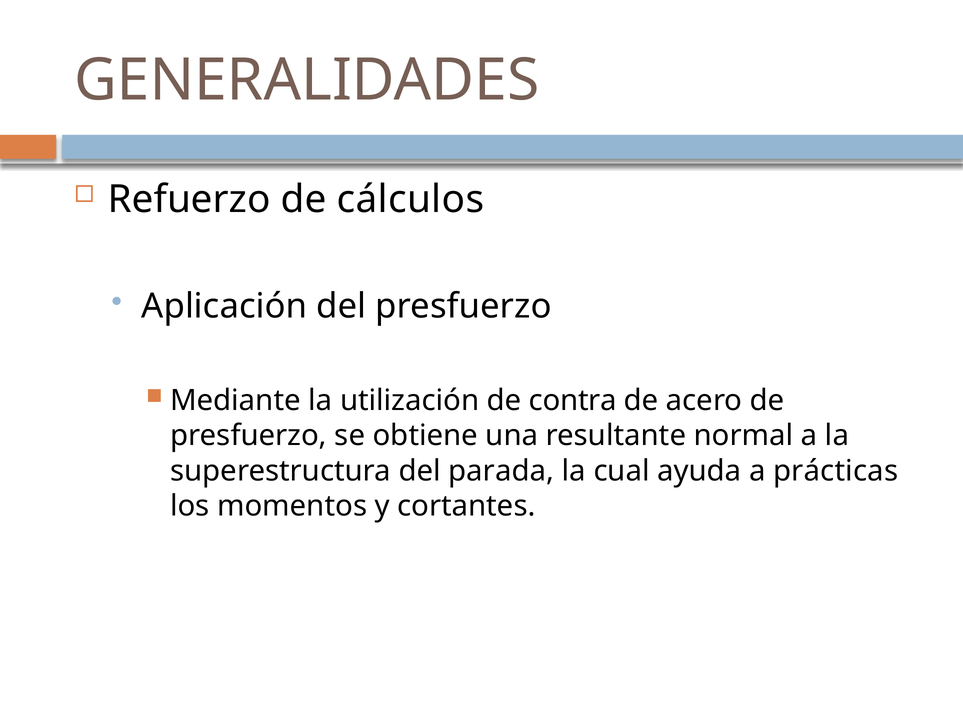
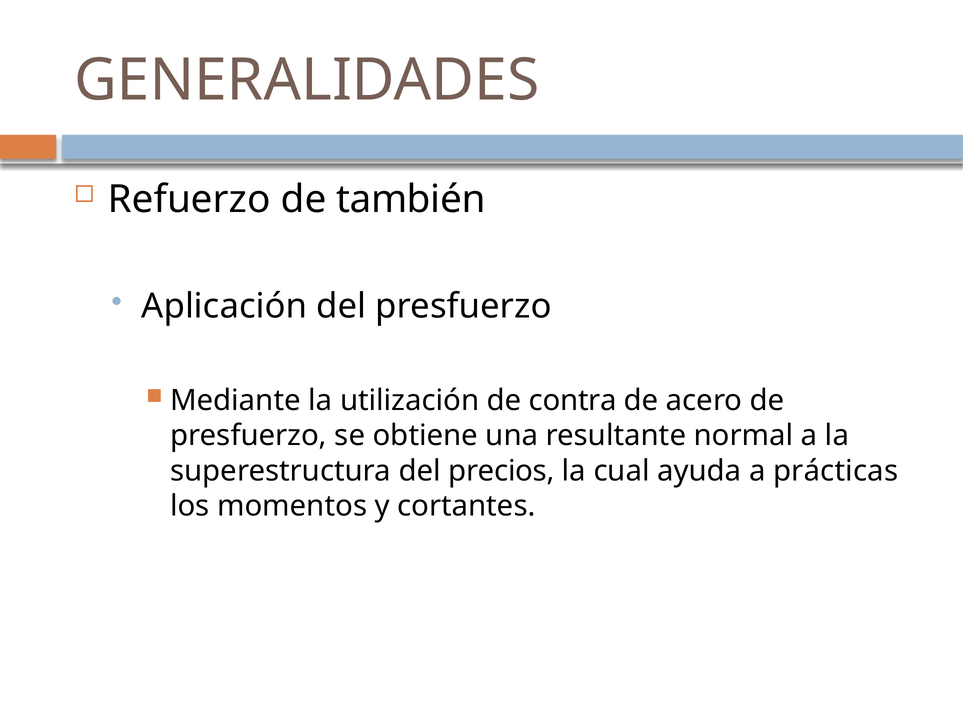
cálculos: cálculos -> también (411, 199)
parada: parada -> precios (501, 471)
